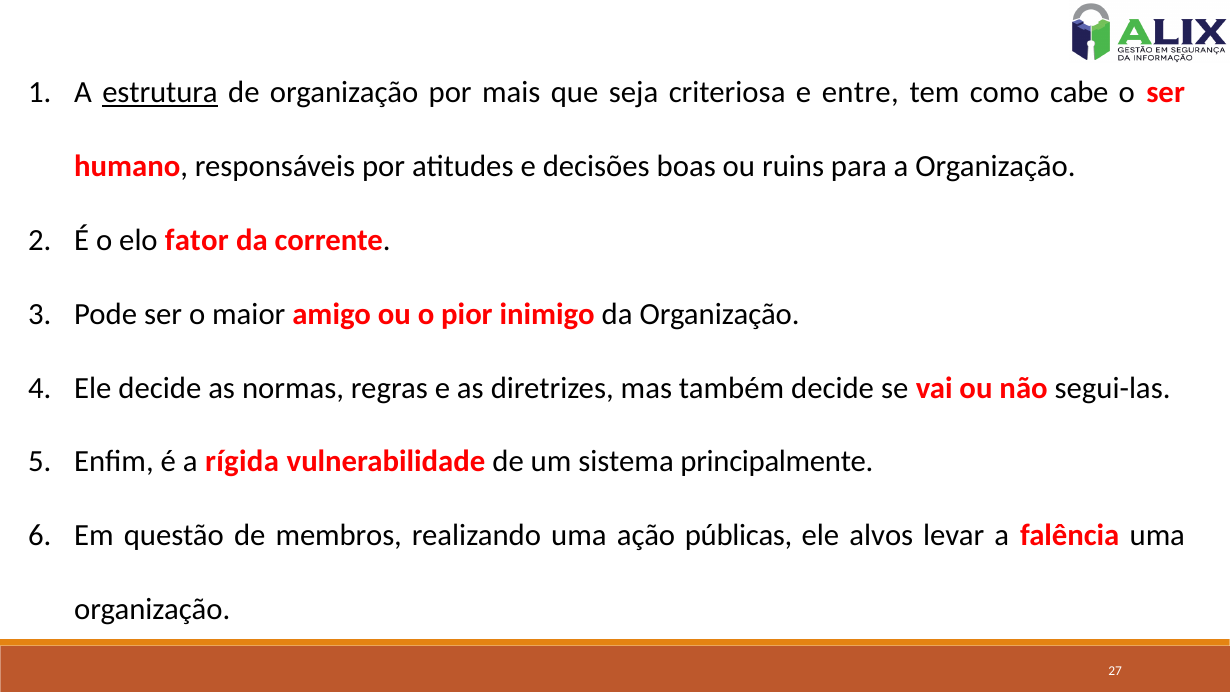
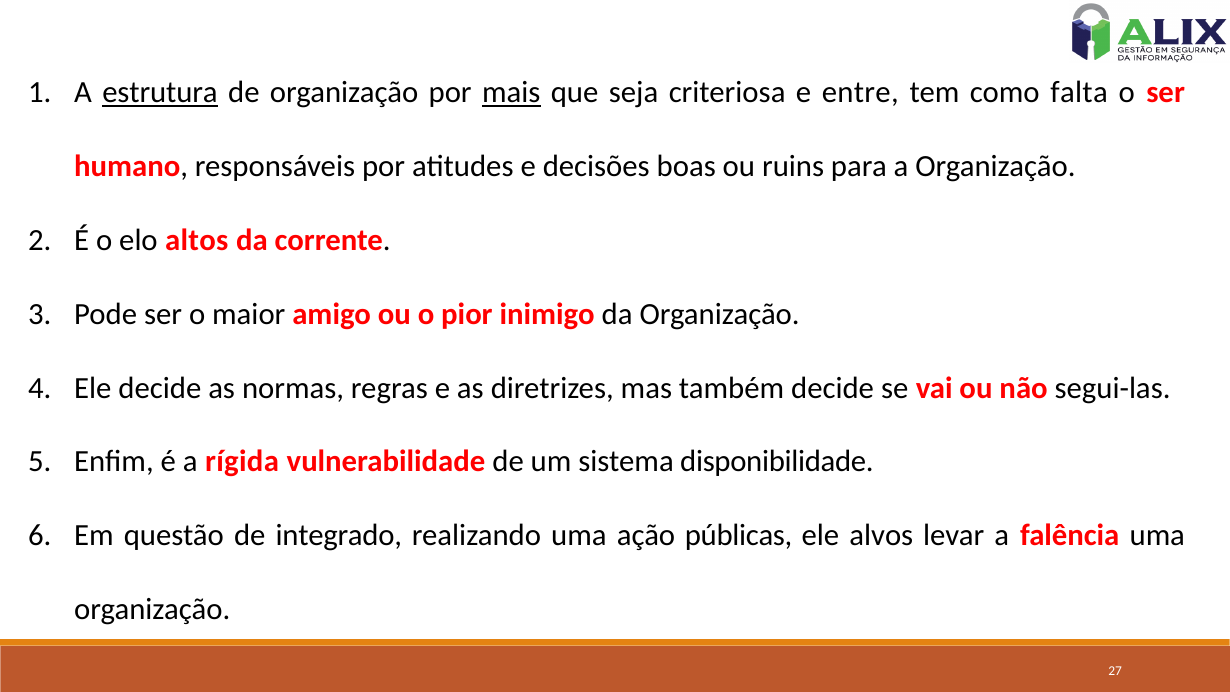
mais underline: none -> present (511, 93)
cabe: cabe -> falta (1079, 93)
fator: fator -> altos (197, 240)
principalmente: principalmente -> disponibilidade (777, 462)
membros: membros -> integrado (339, 535)
